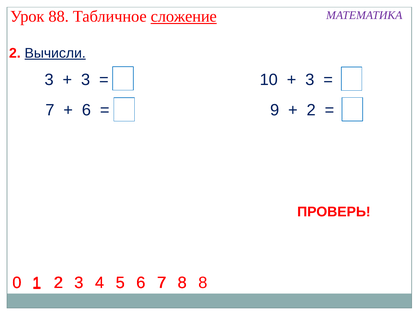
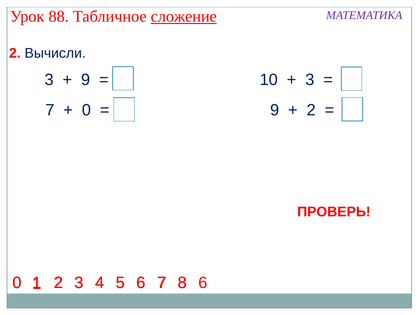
Вычисли underline: present -> none (55, 53)
3: 3 -> 9 (86, 80)
6: 6 -> 0 (86, 110)
8: 8 -> 6 (203, 282)
